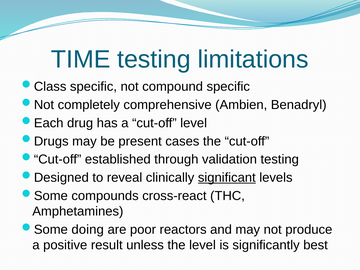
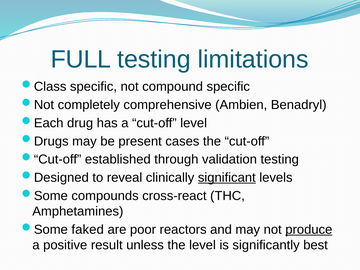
TIME: TIME -> FULL (81, 59)
doing: doing -> faked (88, 230)
produce underline: none -> present (309, 230)
